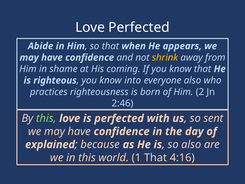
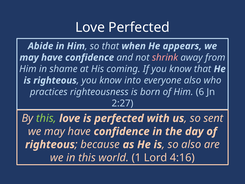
shrink colour: yellow -> pink (165, 57)
2: 2 -> 6 (200, 92)
2:46: 2:46 -> 2:27 (122, 103)
explained: explained -> righteous (50, 144)
1 That: That -> Lord (156, 157)
